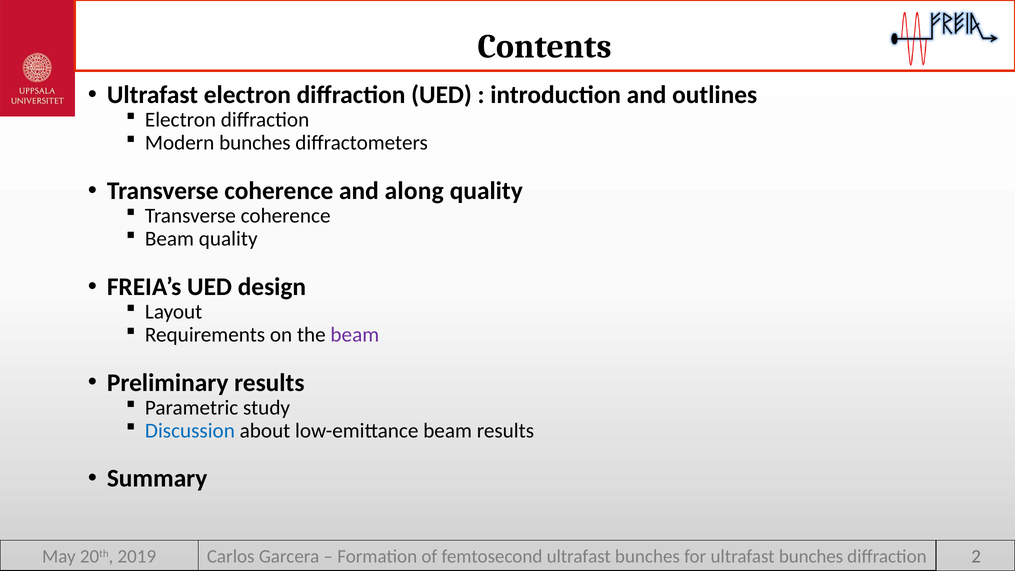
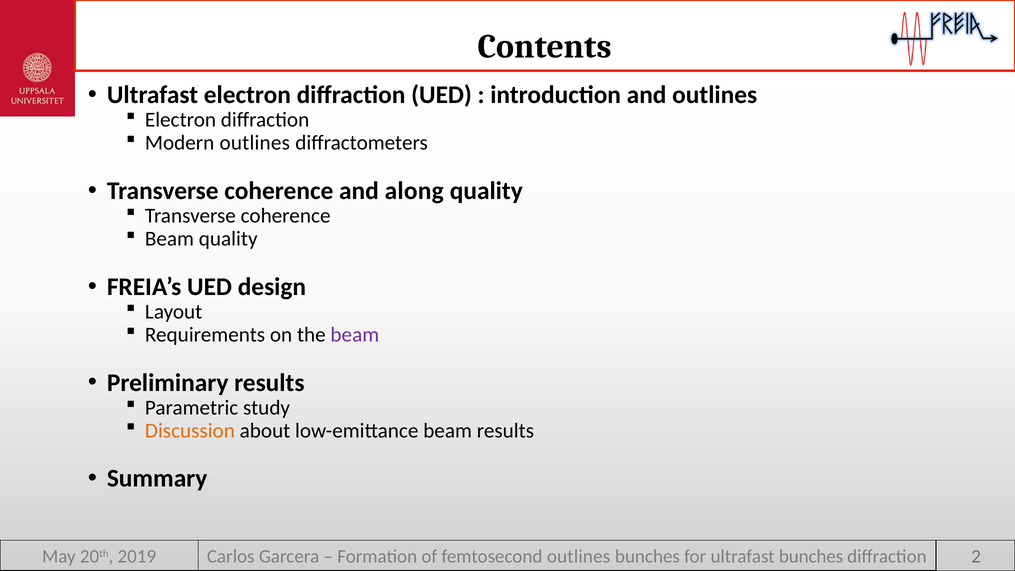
Modern bunches: bunches -> outlines (255, 143)
Discussion colour: blue -> orange (190, 431)
ultrafast: ultrafast -> outlines (579, 557)
